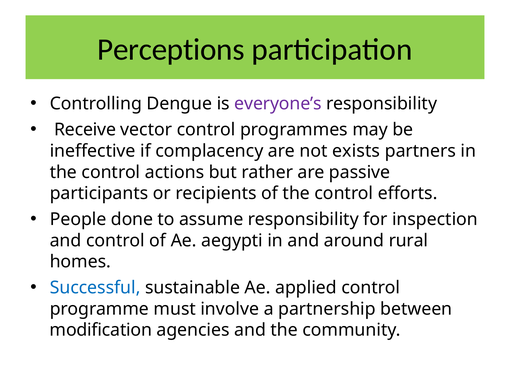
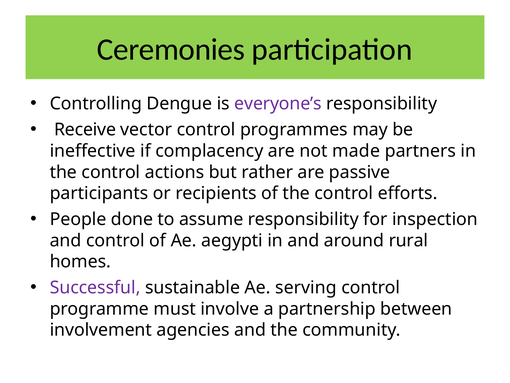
Perceptions: Perceptions -> Ceremonies (171, 49)
exists: exists -> made (356, 151)
Successful colour: blue -> purple (95, 287)
applied: applied -> serving (306, 287)
modification: modification -> involvement (101, 330)
